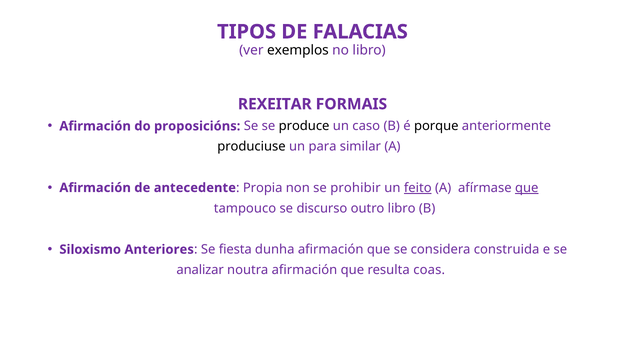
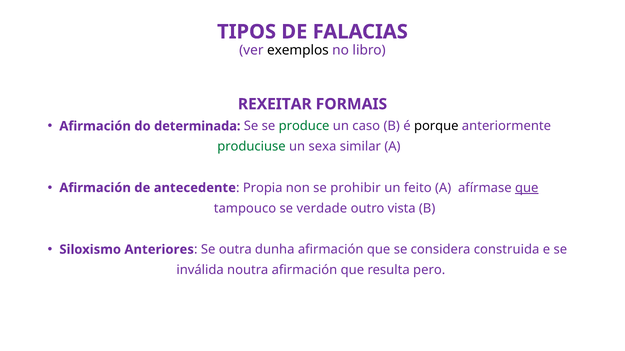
proposicións: proposicións -> determinada (197, 126)
produce colour: black -> green (304, 126)
produciuse colour: black -> green (251, 147)
para: para -> sexa (322, 147)
feito underline: present -> none (418, 188)
discurso: discurso -> verdade (322, 209)
outro libro: libro -> vista (402, 209)
fiesta: fiesta -> outra (235, 250)
analizar: analizar -> inválida (200, 270)
coas: coas -> pero (429, 270)
